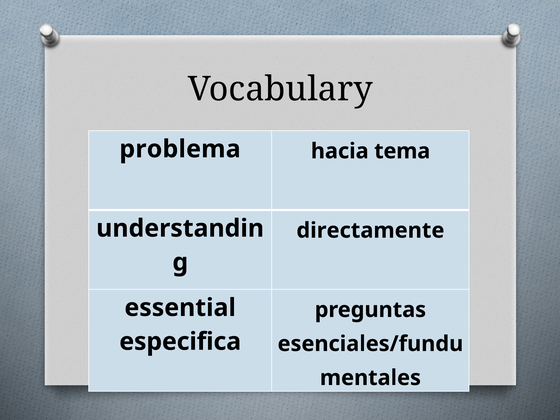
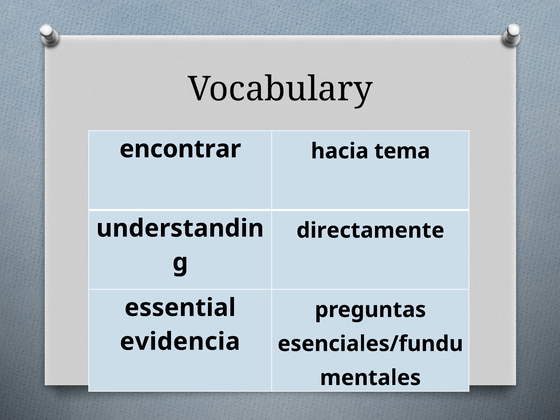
problema: problema -> encontrar (180, 149)
especifica: especifica -> evidencia (180, 342)
